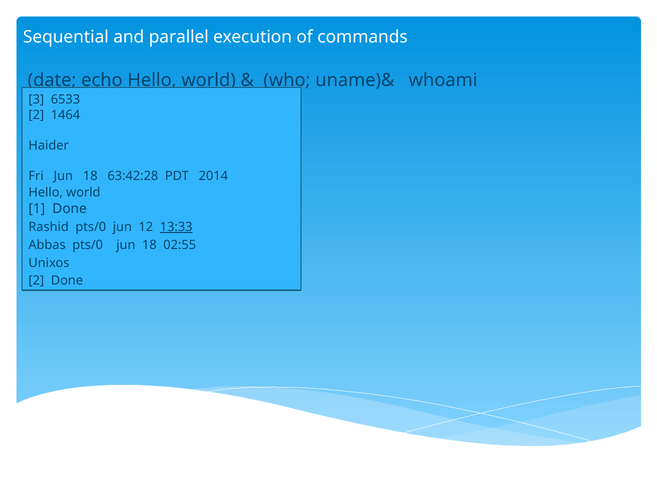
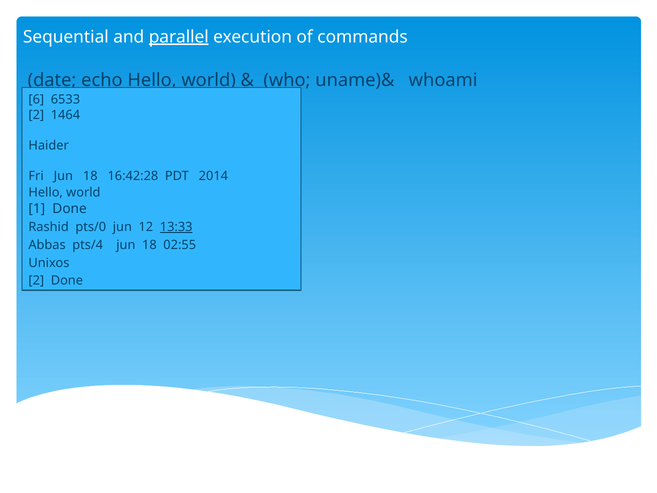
parallel underline: none -> present (179, 37)
3: 3 -> 6 (36, 99)
63:42:28: 63:42:28 -> 16:42:28 (133, 176)
Abbas pts/0: pts/0 -> pts/4 (88, 245)
